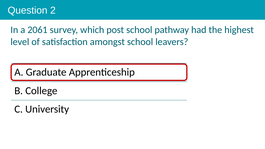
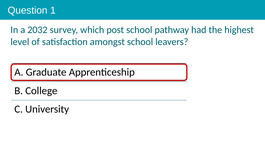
2: 2 -> 1 (53, 10)
2061: 2061 -> 2032 (37, 30)
